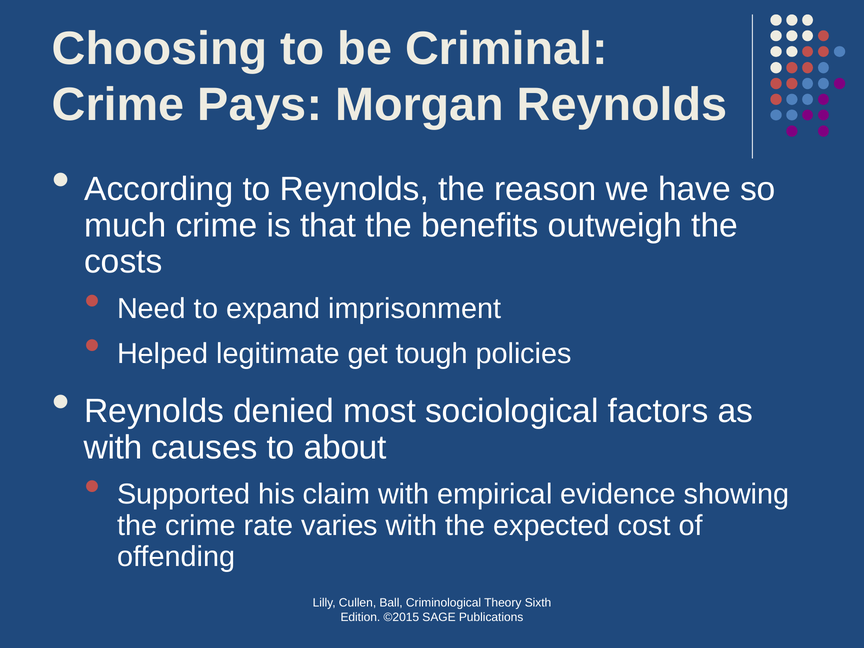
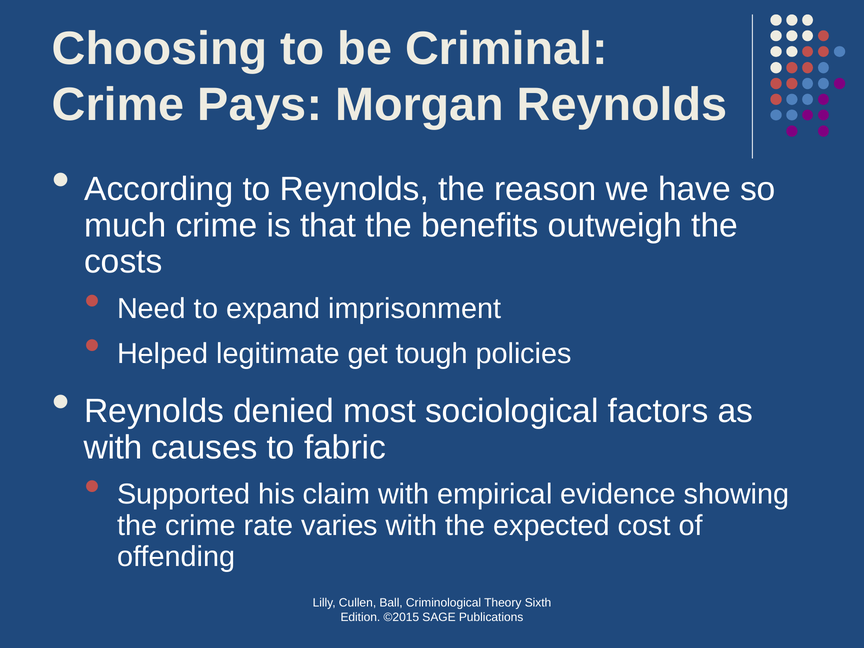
about: about -> fabric (345, 448)
